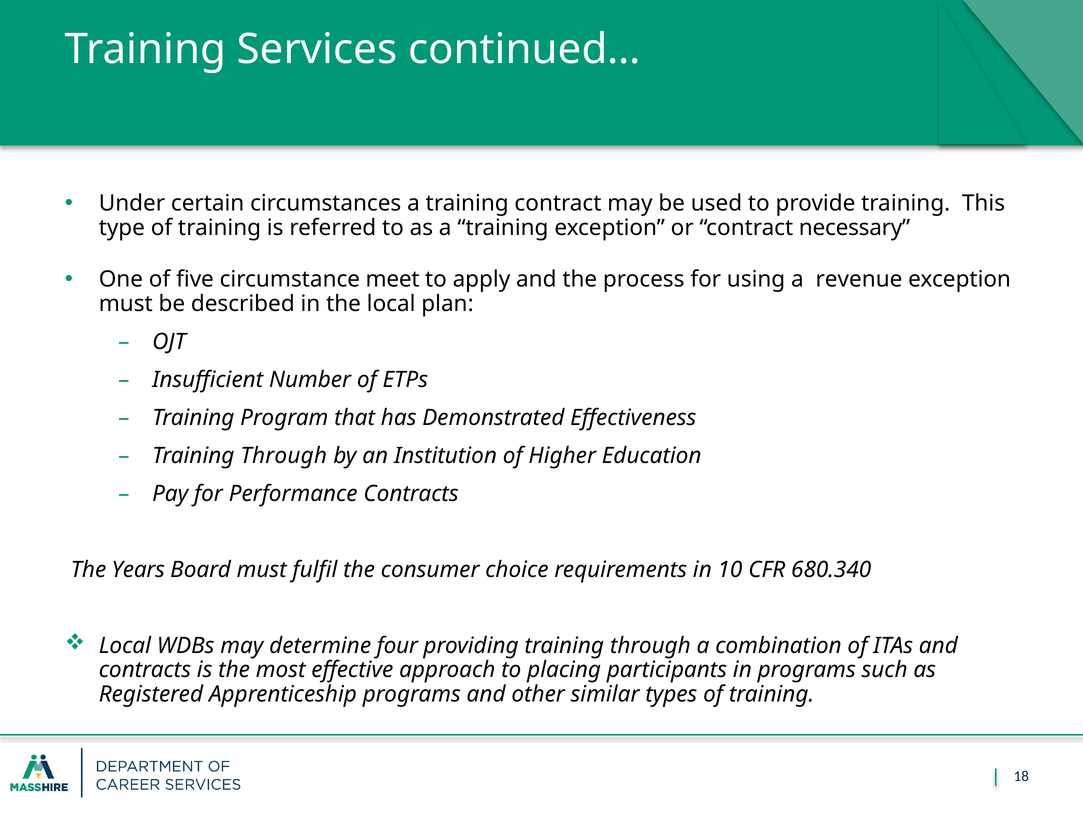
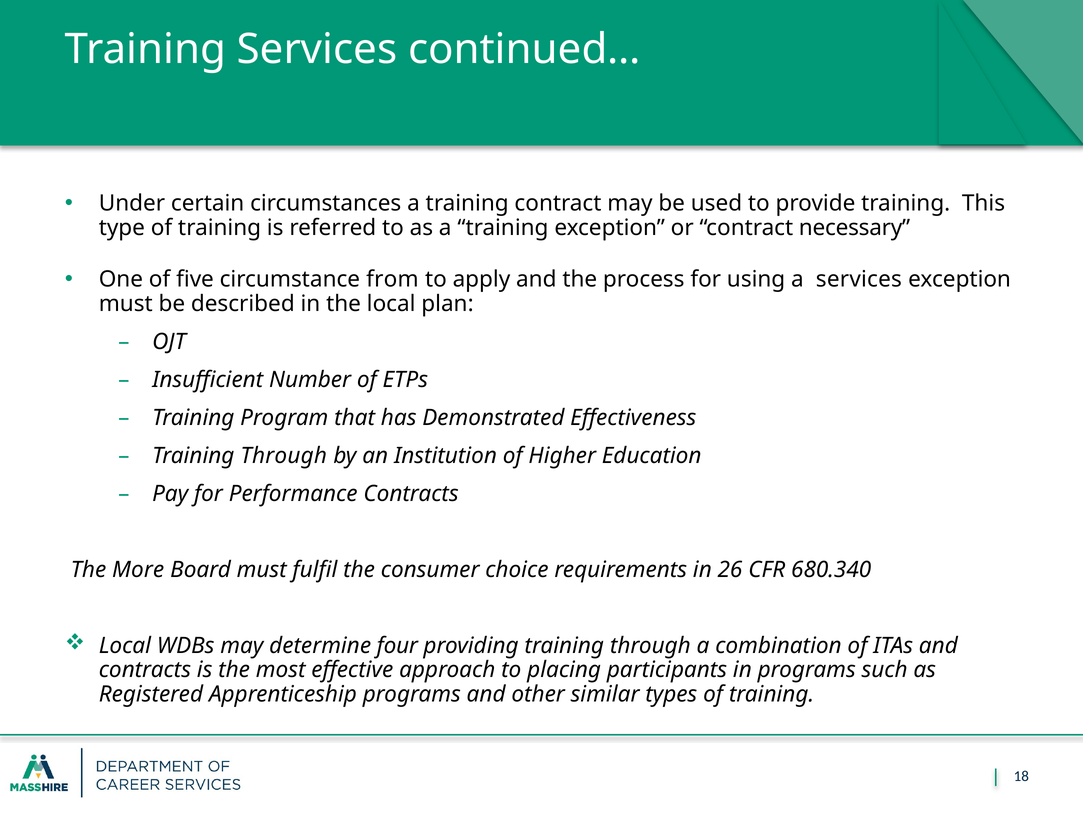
meet: meet -> from (392, 279)
a revenue: revenue -> services (859, 279)
Years: Years -> More (138, 569)
10: 10 -> 26 (730, 569)
